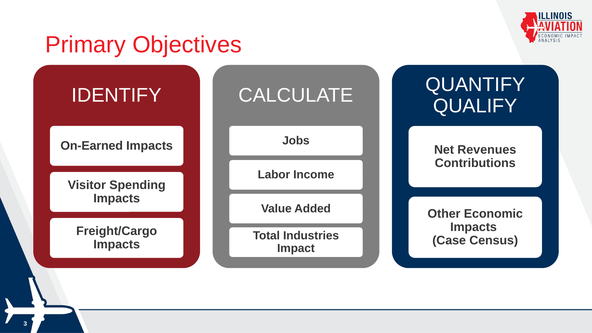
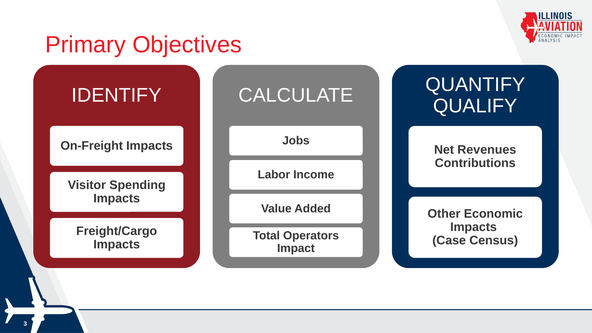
On-Earned: On-Earned -> On-Freight (92, 146)
Industries: Industries -> Operators (311, 236)
